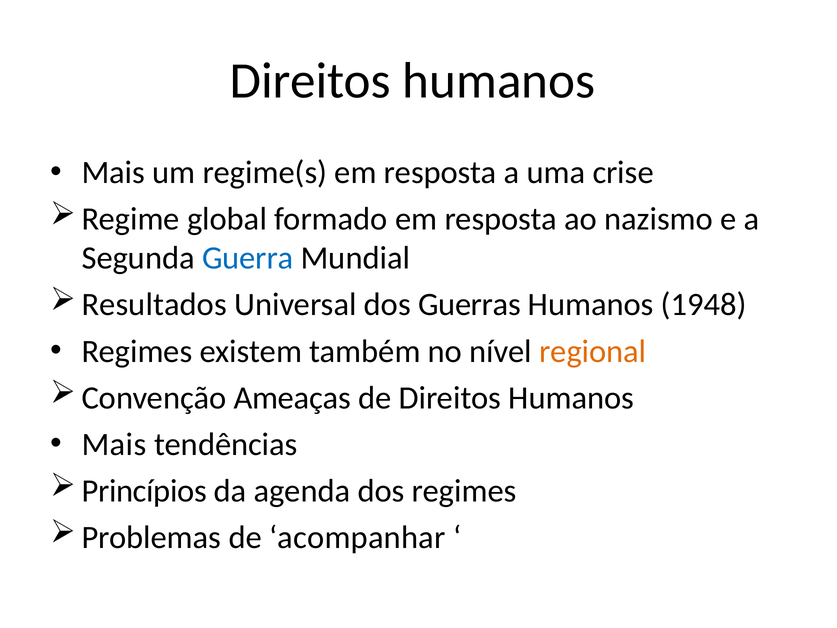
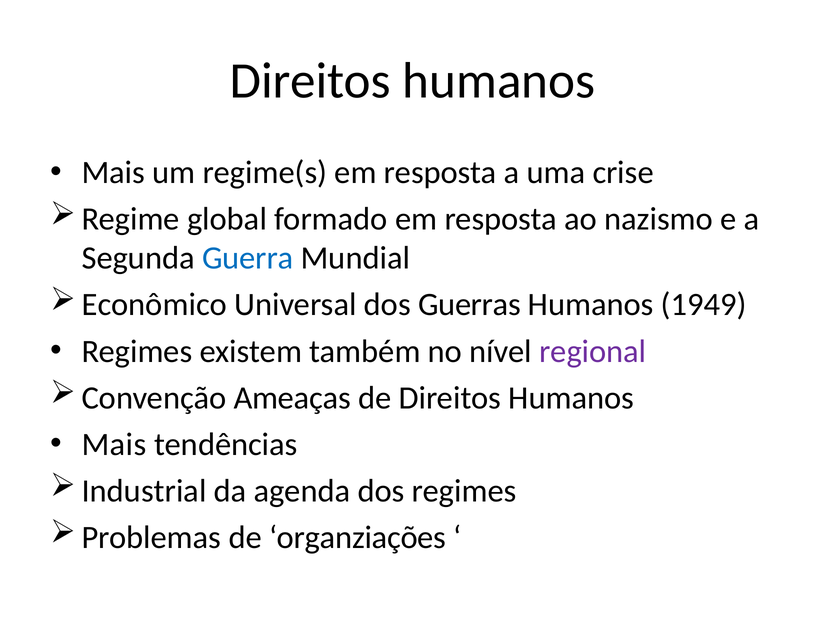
Resultados: Resultados -> Econômico (154, 305)
1948: 1948 -> 1949 (704, 305)
regional colour: orange -> purple (593, 351)
Princípios: Princípios -> Industrial (144, 491)
acompanhar: acompanhar -> organziações (358, 537)
